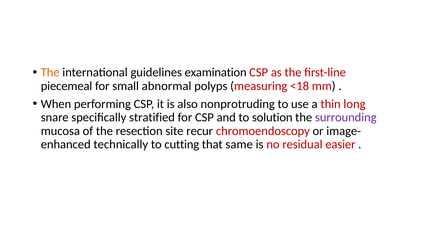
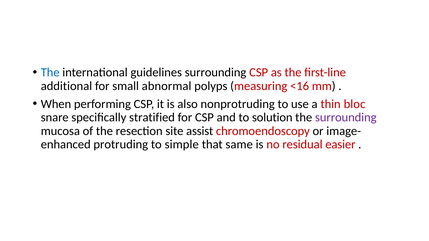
The colour: orange -> blue (50, 73)
guidelines examination: examination -> surrounding (216, 73)
piecemeal: piecemeal -> additional (66, 86)
<18: <18 -> <16 (300, 86)
long: long -> bloc (355, 104)
recur: recur -> assist (200, 131)
technically: technically -> protruding (121, 145)
cutting: cutting -> simple (182, 145)
